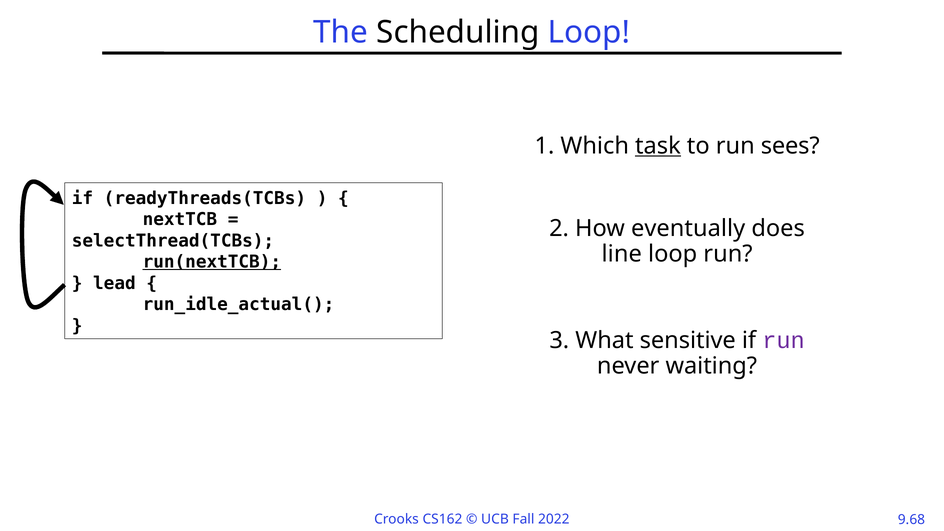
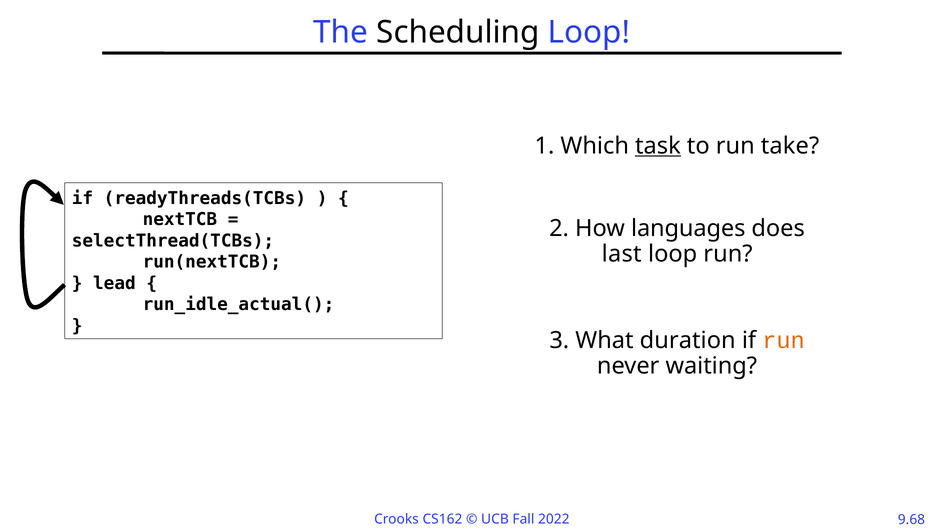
sees: sees -> take (790, 146)
eventually: eventually -> languages (688, 228)
line: line -> last (622, 254)
run(nextTCB underline: present -> none (212, 262)
sensitive: sensitive -> duration (688, 341)
run colour: purple -> orange (784, 341)
